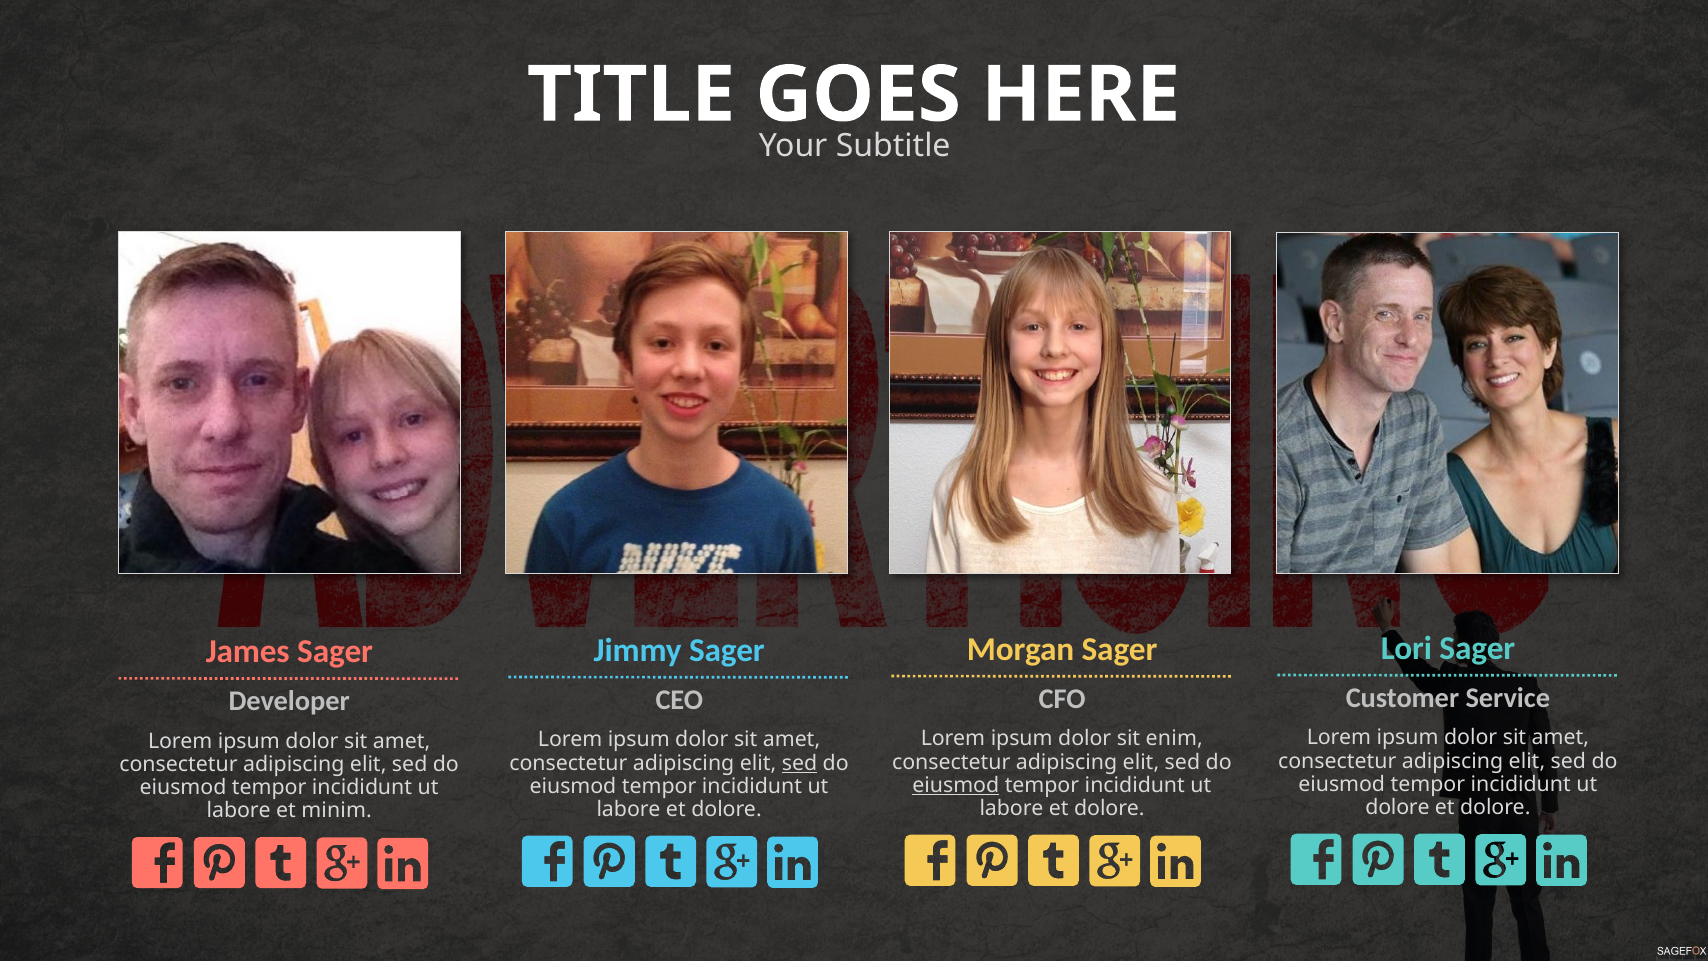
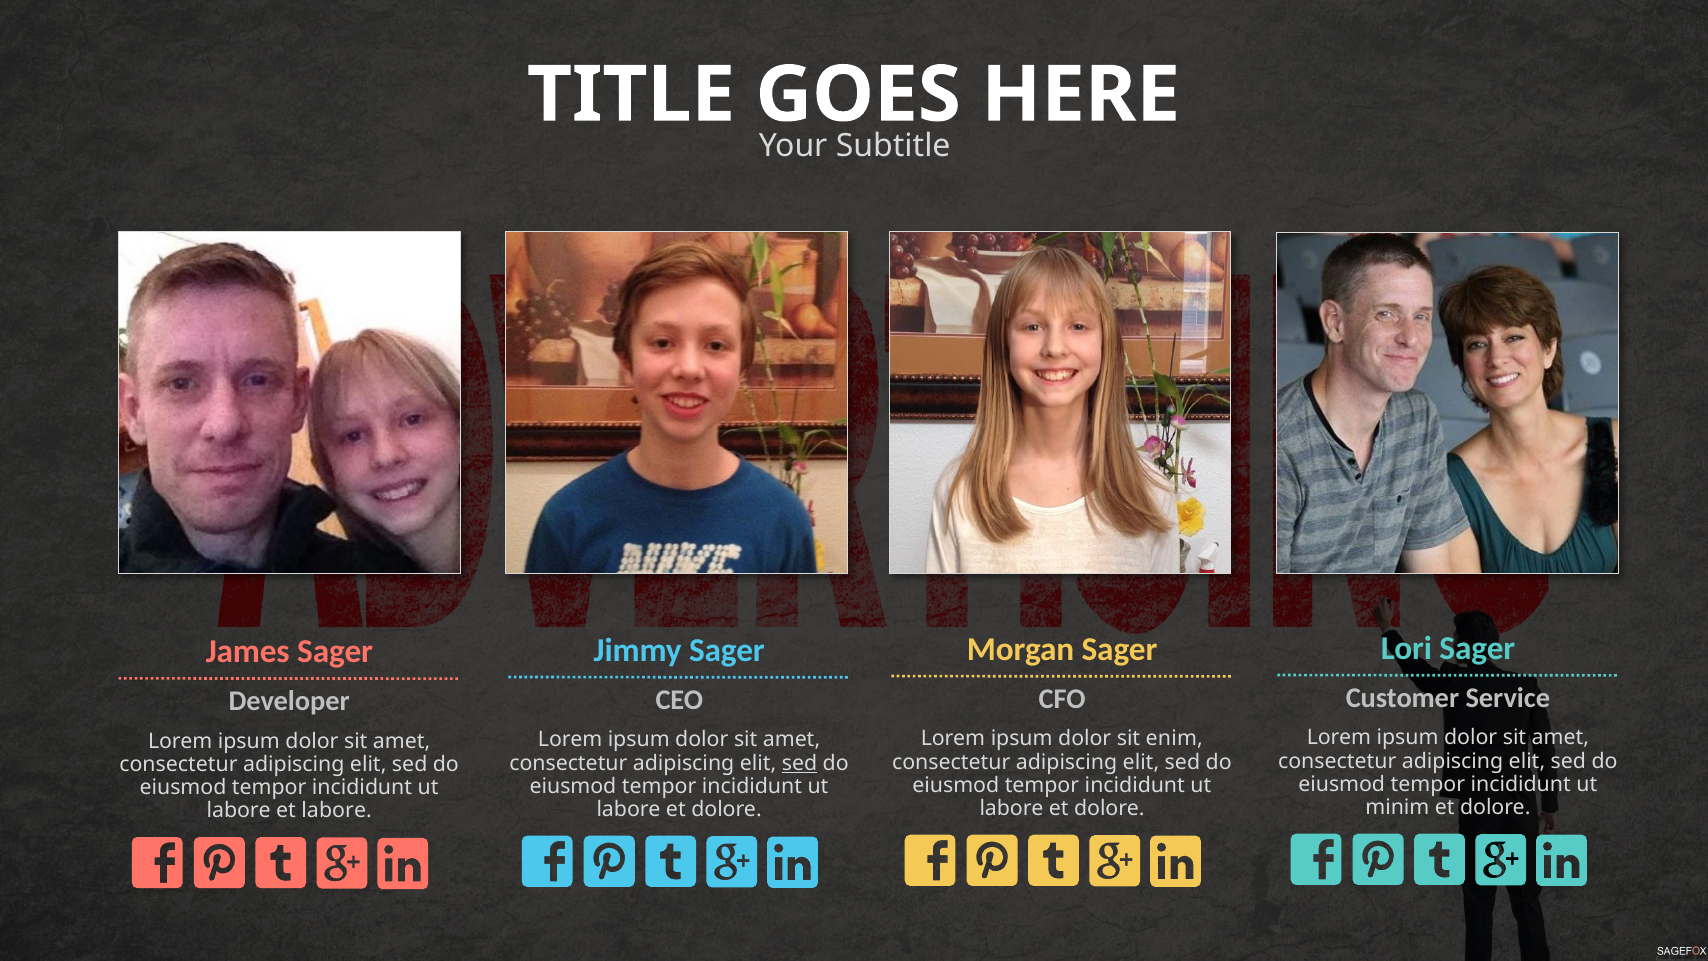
eiusmod underline: present -> none (956, 785)
dolore: dolore -> minim (1397, 807)
et minim: minim -> labore (337, 810)
